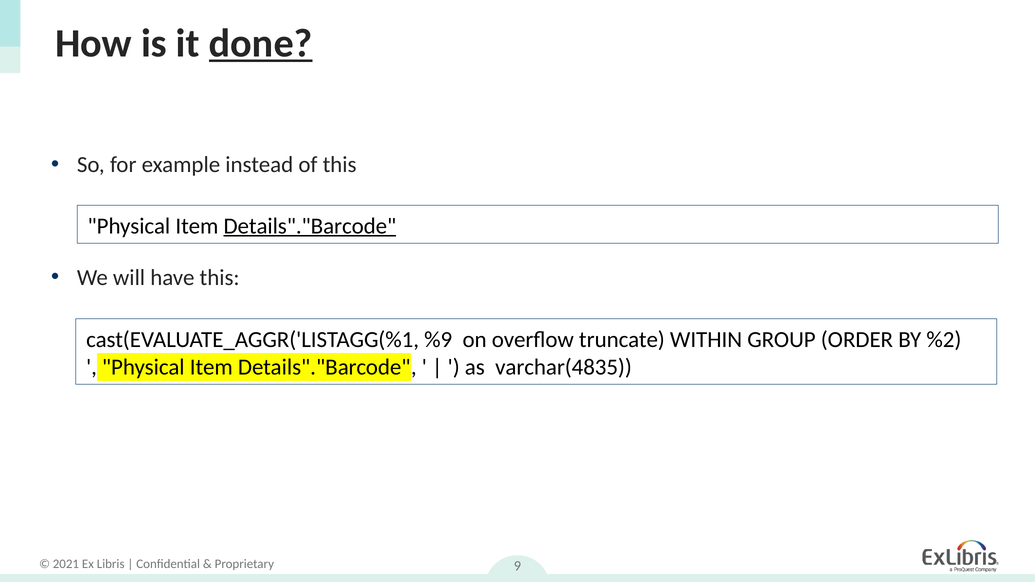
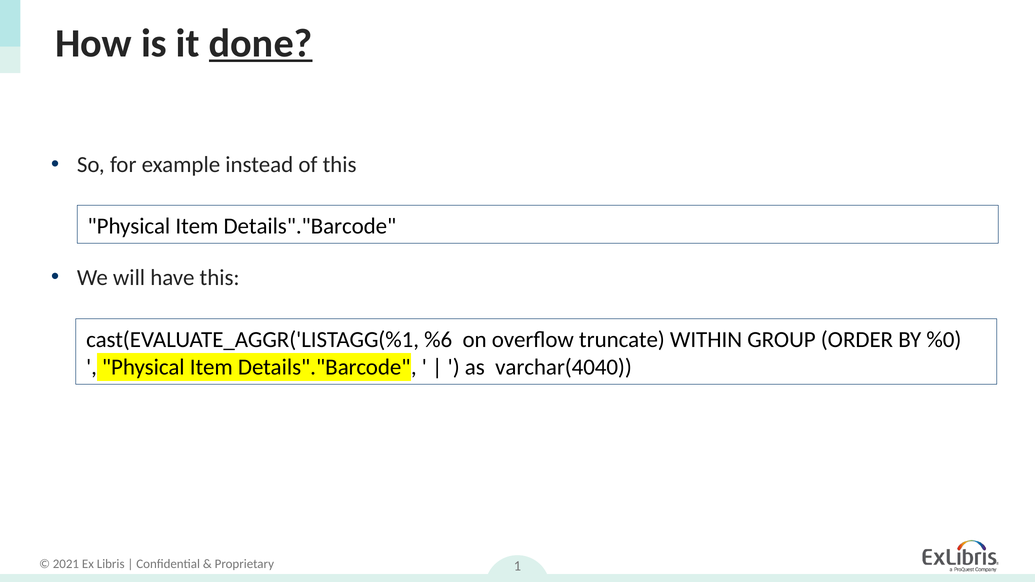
Details"."Barcode underline: present -> none (310, 226)
%9: %9 -> %6 (438, 340)
%2: %2 -> %0 (944, 340)
varchar(4835: varchar(4835 -> varchar(4040 (564, 367)
9: 9 -> 1 (518, 566)
